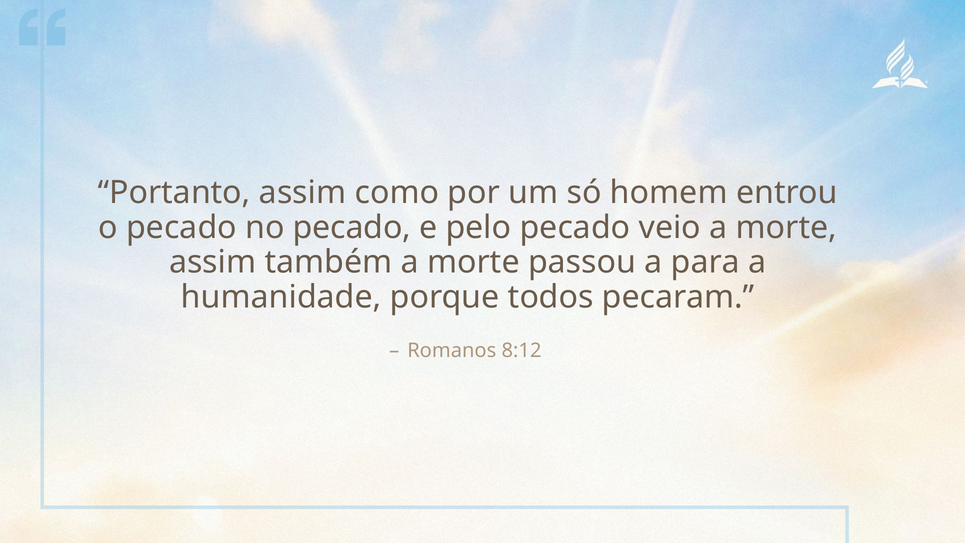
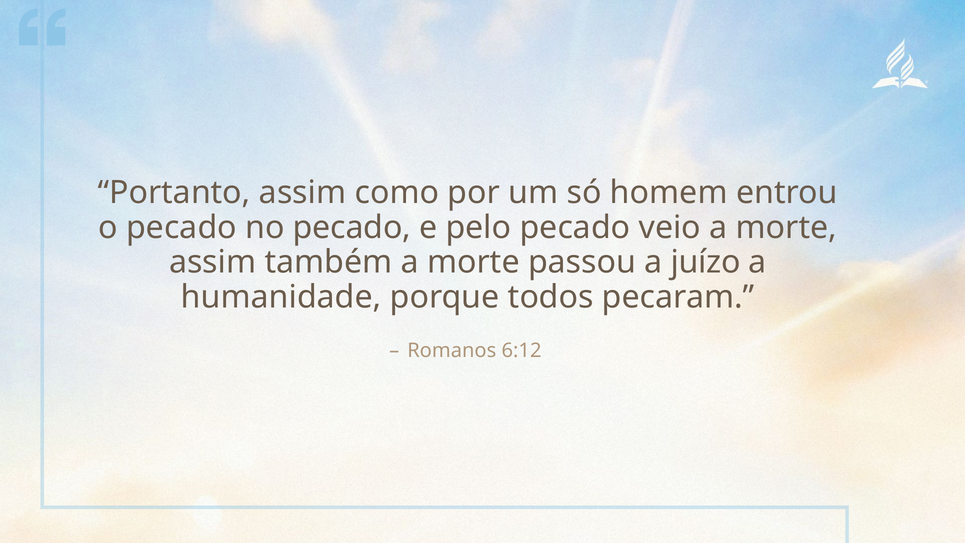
para: para -> juízo (706, 262)
8:12: 8:12 -> 6:12 (522, 350)
